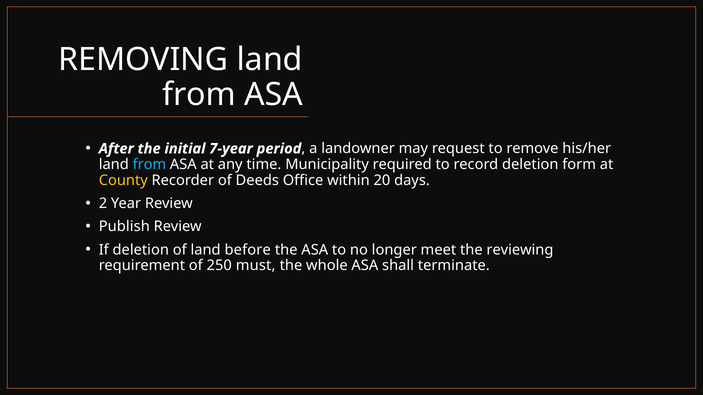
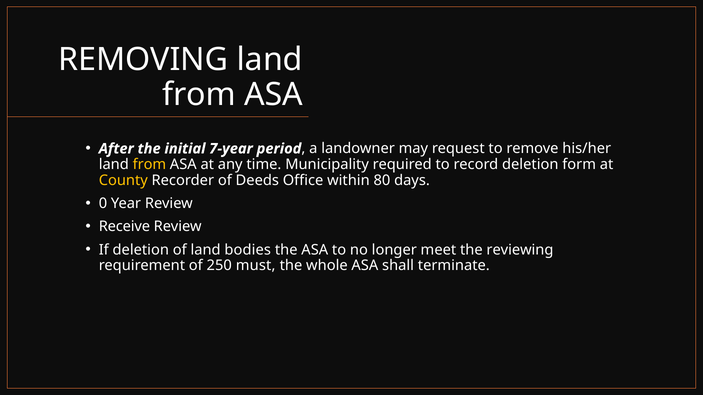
from colour: light blue -> yellow (149, 165)
20: 20 -> 80 (382, 180)
2: 2 -> 0 (103, 204)
Publish: Publish -> Receive (124, 227)
before: before -> bodies (248, 250)
